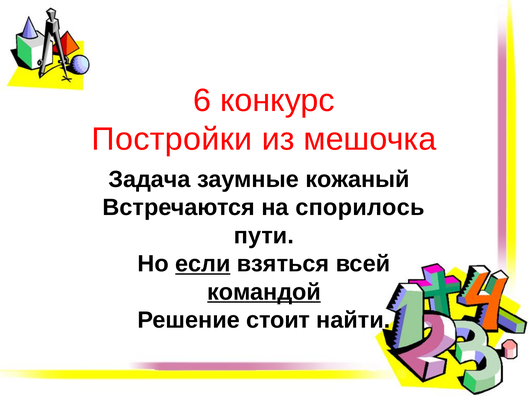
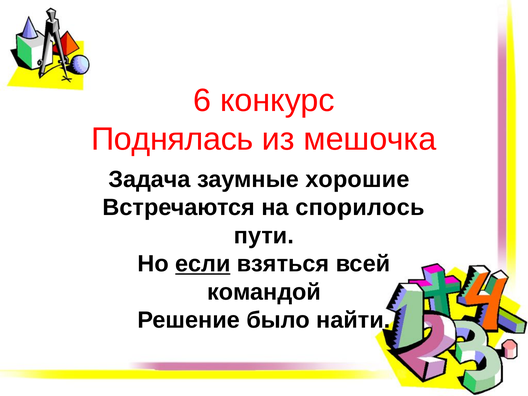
Постройки: Постройки -> Поднялась (172, 139)
кожаный: кожаный -> хорошие (357, 179)
командой underline: present -> none (264, 292)
стоит: стоит -> было (278, 320)
